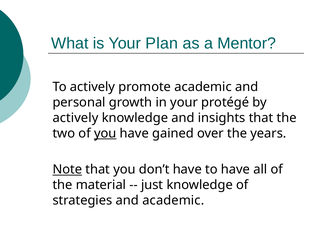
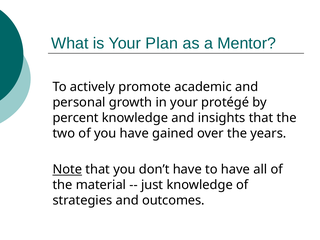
actively: actively -> percent (76, 118)
you underline: present -> none (105, 133)
and academic: academic -> outcomes (173, 200)
